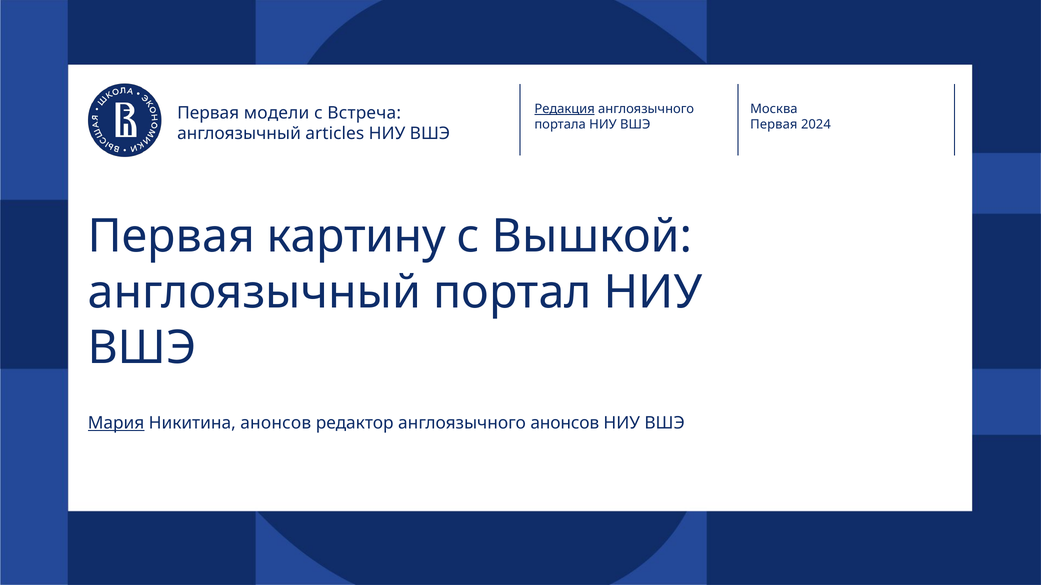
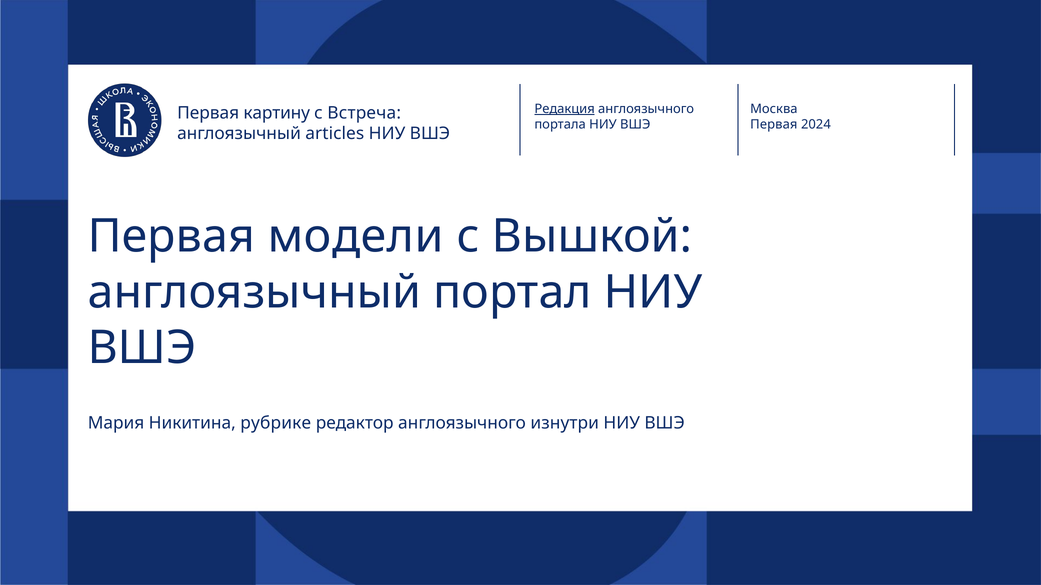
модели: модели -> картину (277, 113)
картину: картину -> модели (356, 237)
Мария underline: present -> none (116, 424)
Никитина анонсов: анонсов -> рубрике (276, 424)
англоязычного анонсов: анонсов -> изнутри (565, 424)
